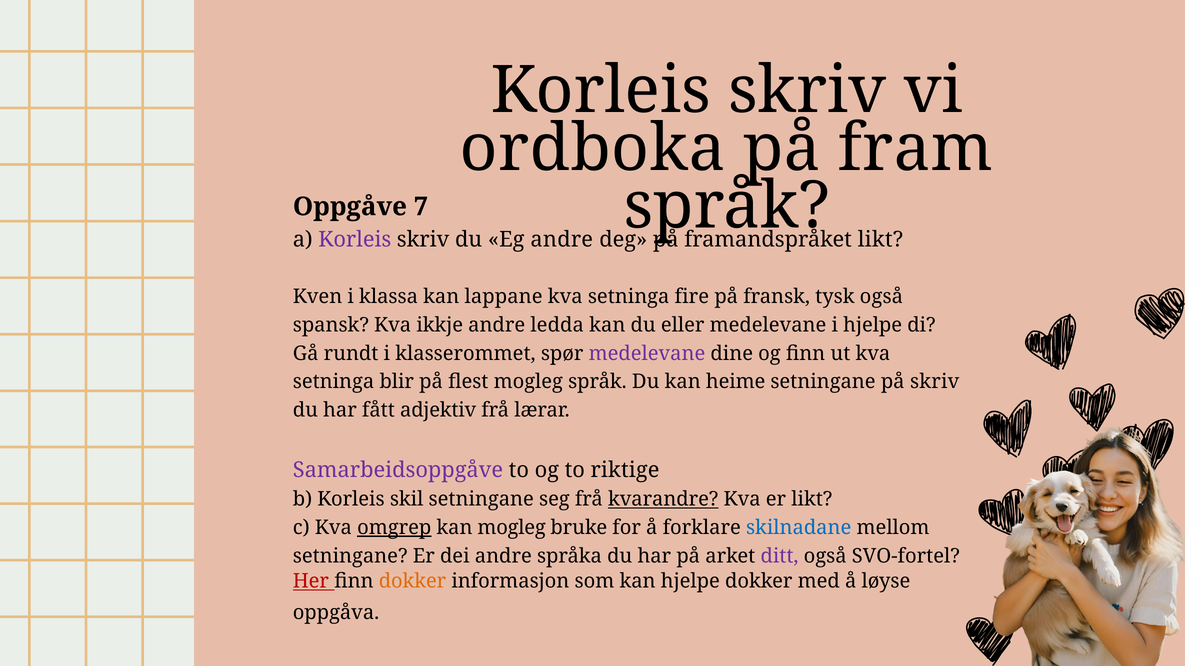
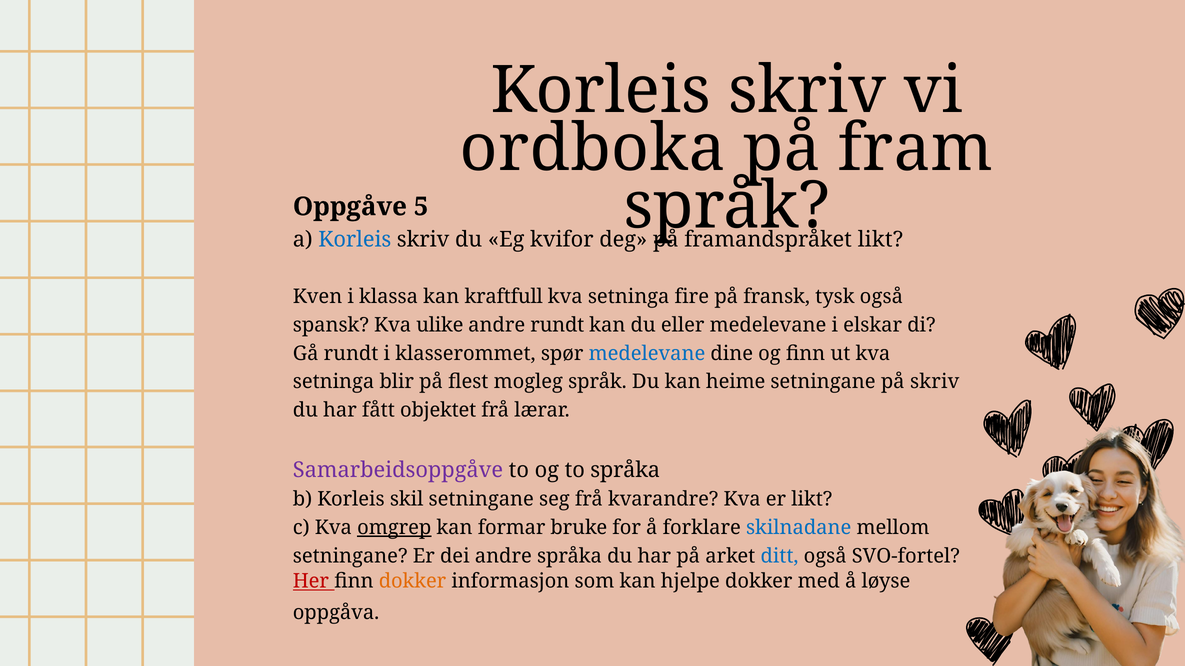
7: 7 -> 5 (421, 207)
Korleis colour: purple -> blue (355, 240)
Eg andre: andre -> kvifor (562, 240)
lappane: lappane -> kraftfull (504, 297)
ikkje: ikkje -> ulike (440, 325)
andre ledda: ledda -> rundt (557, 325)
i hjelpe: hjelpe -> elskar (873, 325)
medelevane colour: purple -> blue (647, 354)
adjektiv: adjektiv -> objektet (438, 410)
to riktige: riktige -> språka (625, 471)
kvarandre underline: present -> none (663, 500)
kan mogleg: mogleg -> formar (512, 528)
ditt colour: purple -> blue (780, 556)
